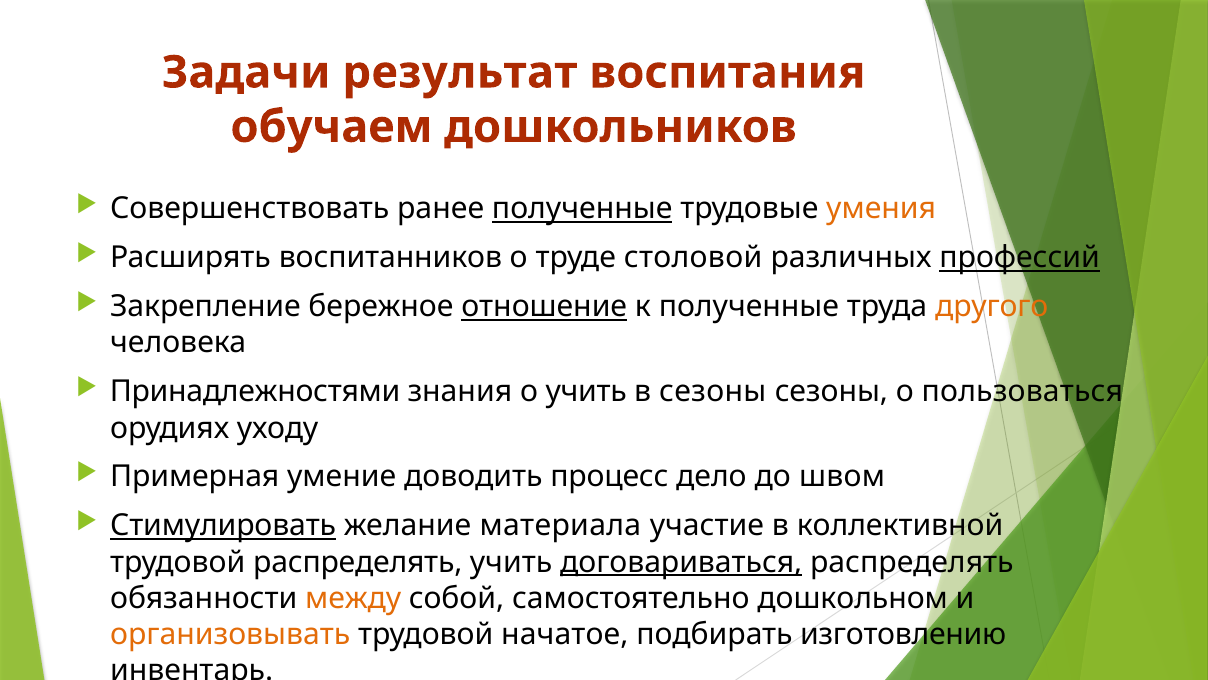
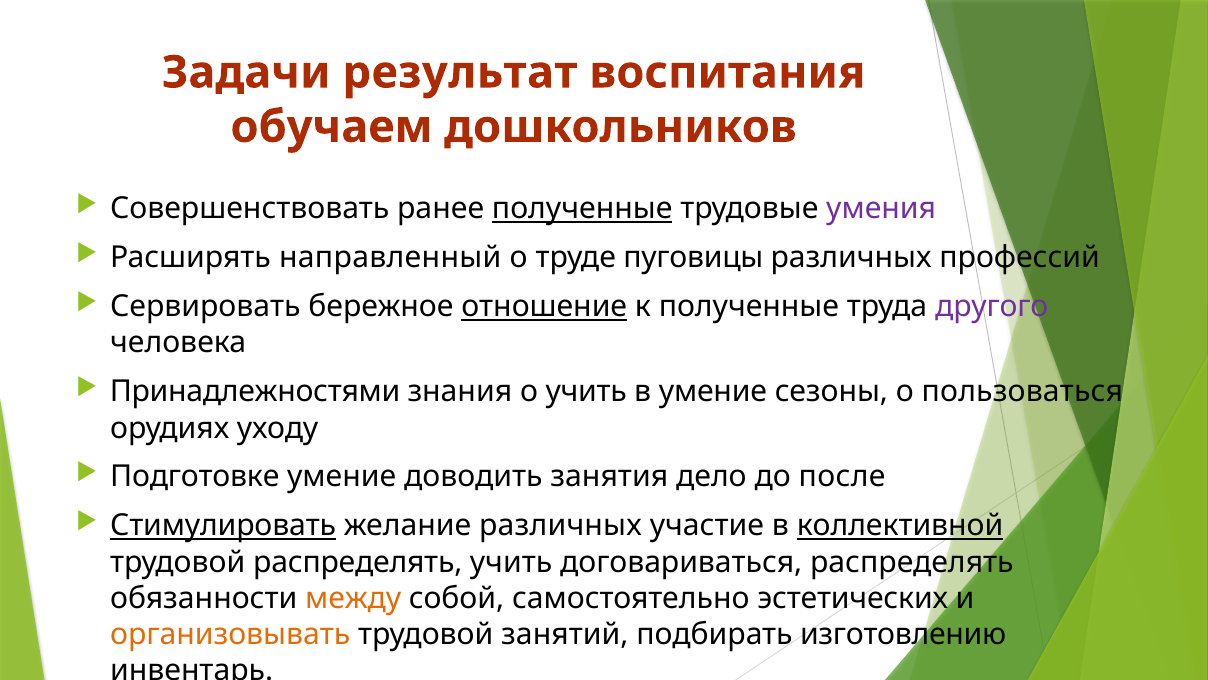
умения colour: orange -> purple (881, 209)
воспитанников: воспитанников -> направленный (390, 258)
столовой: столовой -> пуговицы (693, 258)
профессий underline: present -> none (1020, 258)
Закрепление: Закрепление -> Сервировать (205, 306)
другого colour: orange -> purple (992, 306)
в сезоны: сезоны -> умение (713, 391)
Примерная: Примерная -> Подготовке (195, 477)
процесс: процесс -> занятия (609, 477)
швом: швом -> после (842, 477)
желание материала: материала -> различных (560, 525)
коллективной underline: none -> present (900, 525)
договариваться underline: present -> none (681, 562)
дошкольном: дошкольном -> эстетических (853, 598)
начатое: начатое -> занятий (565, 634)
